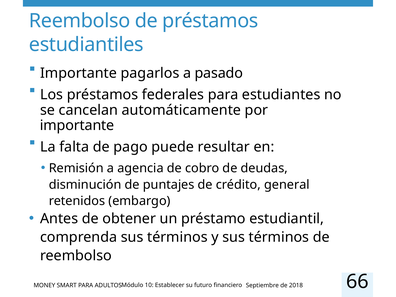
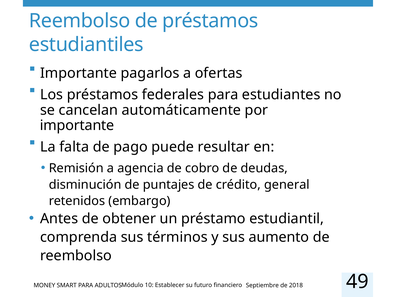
pasado: pasado -> ofertas (219, 73)
y sus términos: términos -> aumento (279, 237)
66: 66 -> 49 (357, 282)
